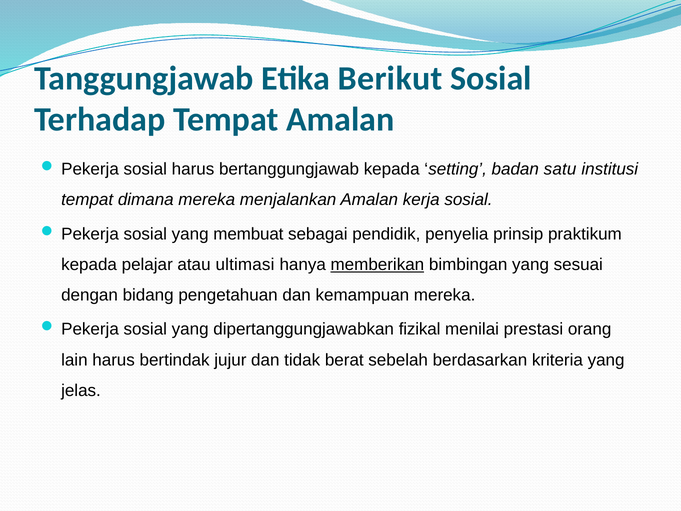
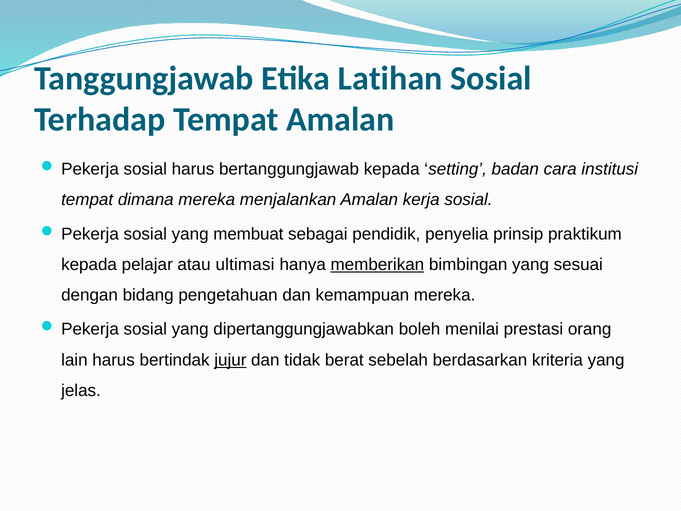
Berikut: Berikut -> Latihan (390, 79)
satu: satu -> cara (560, 169)
fizikal: fizikal -> boleh (420, 329)
jujur underline: none -> present (230, 360)
